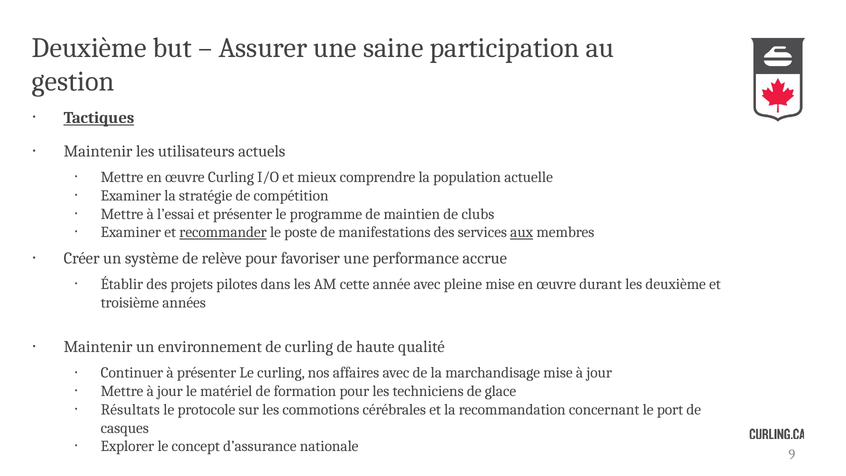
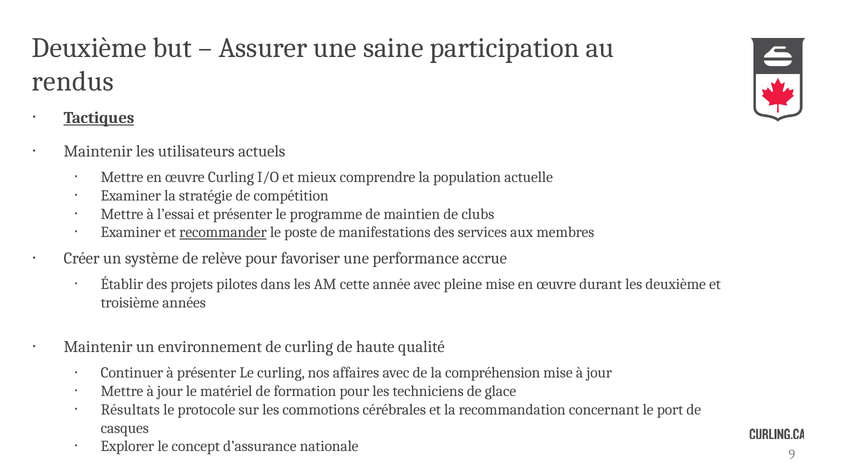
gestion: gestion -> rendus (73, 82)
aux underline: present -> none (522, 232)
marchandisage: marchandisage -> compréhension (493, 373)
